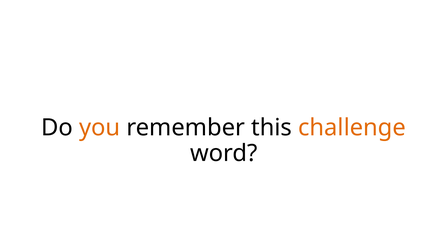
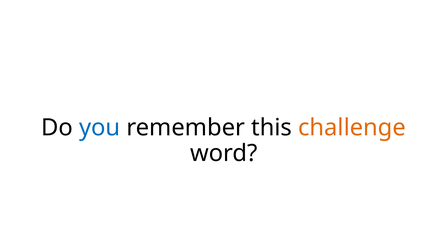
you colour: orange -> blue (100, 128)
